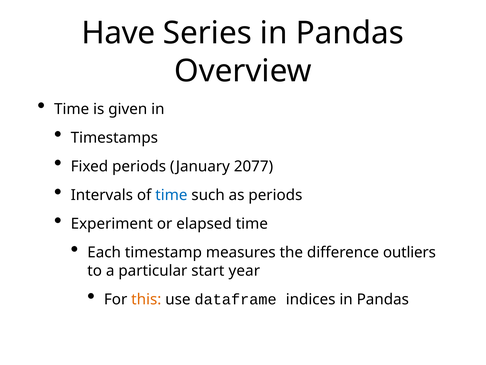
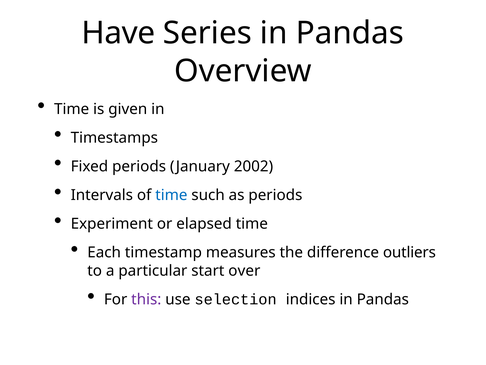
2077: 2077 -> 2002 (254, 166)
year: year -> over (244, 270)
this colour: orange -> purple (146, 299)
dataframe: dataframe -> selection (236, 299)
